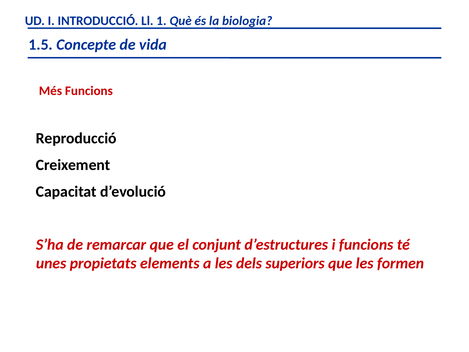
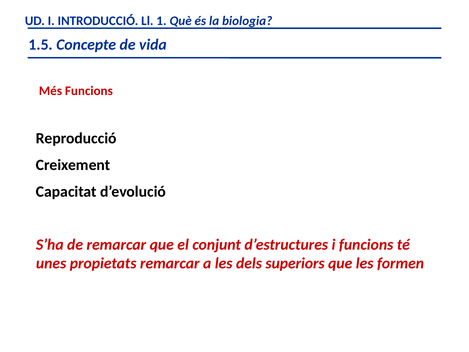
propietats elements: elements -> remarcar (170, 263)
